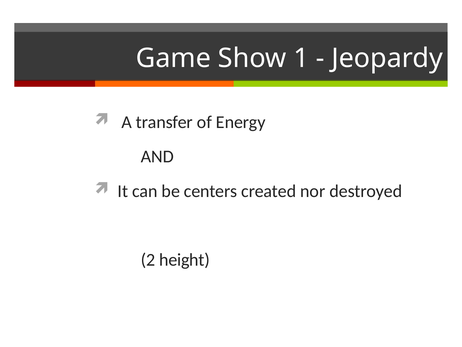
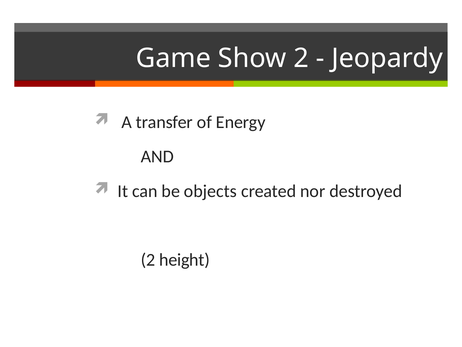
Show 1: 1 -> 2 (301, 58)
centers: centers -> objects (210, 191)
